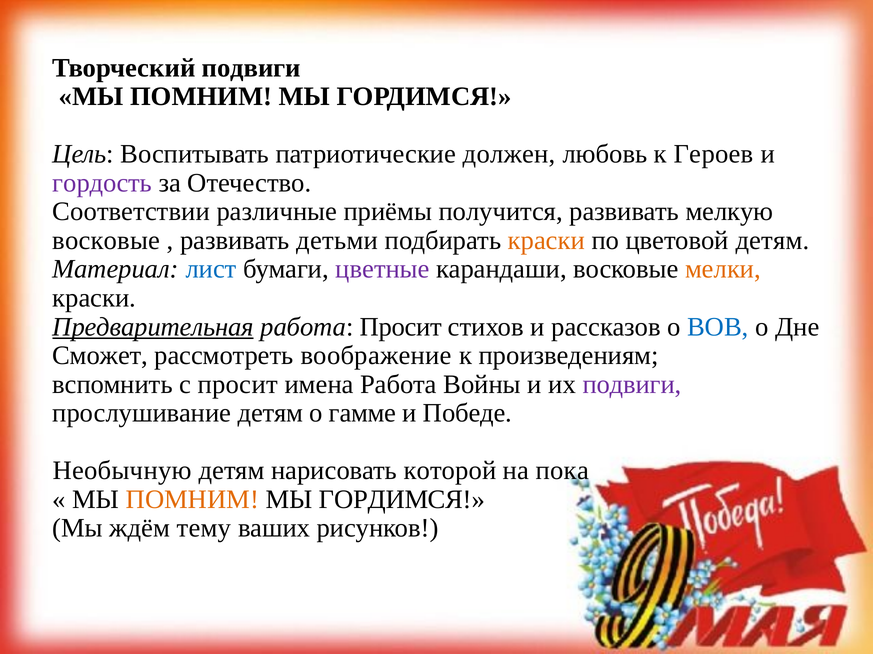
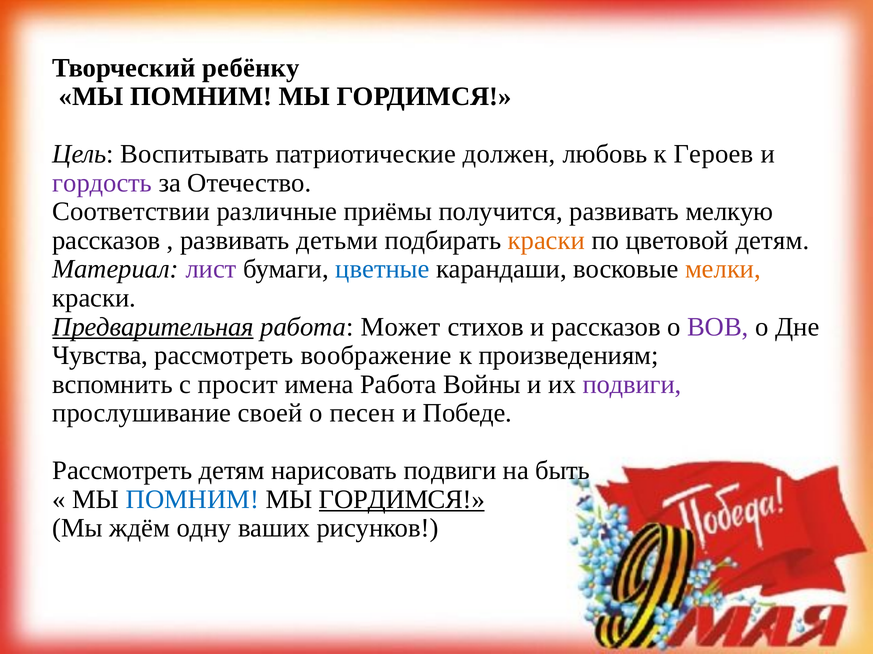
Творческий подвиги: подвиги -> ребёнку (251, 68)
восковые: восковые -> рассказов (106, 241)
лист colour: blue -> purple (211, 269)
цветные colour: purple -> blue (383, 269)
работа Просит: Просит -> Может (401, 327)
ВОВ colour: blue -> purple (718, 327)
Сможет: Сможет -> Чувства (100, 356)
прослушивание детям: детям -> своей (270, 414)
гамме: гамме -> песен (362, 414)
Необычную: Необычную -> Рассмотреть (122, 471)
нарисовать которой: которой -> подвиги (450, 471)
пока: пока -> быть (563, 471)
ПОМНИМ colour: orange -> blue (192, 500)
ГОРДИМСЯ underline: none -> present (402, 500)
тему: тему -> одну (204, 529)
